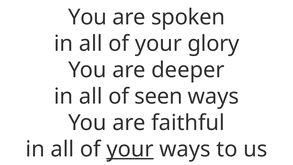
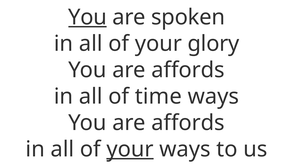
You underline: none -> present (88, 17)
deeper: deeper -> affords (188, 70)
seen: seen -> time (158, 96)
faithful: faithful -> affords (188, 123)
